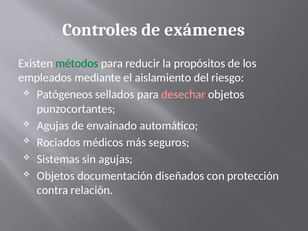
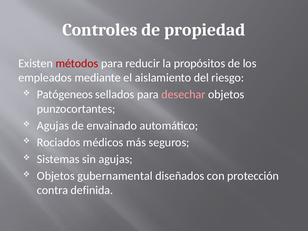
exámenes: exámenes -> propiedad (205, 30)
métodos colour: green -> red (77, 63)
documentación: documentación -> gubernamental (115, 176)
relación: relación -> definida (92, 190)
